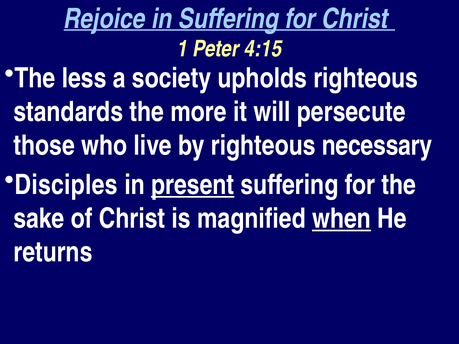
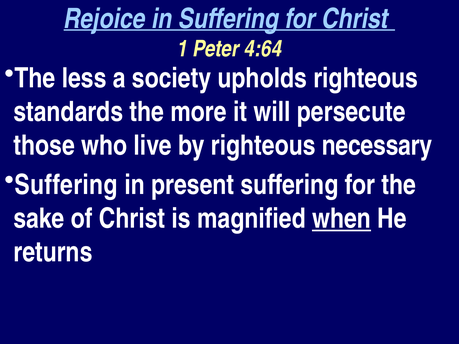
4:15: 4:15 -> 4:64 (263, 49)
Disciples: Disciples -> Suffering (66, 185)
present underline: present -> none (193, 185)
